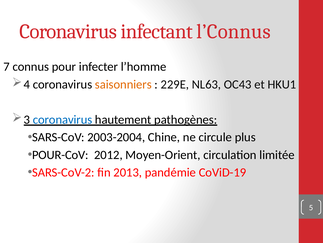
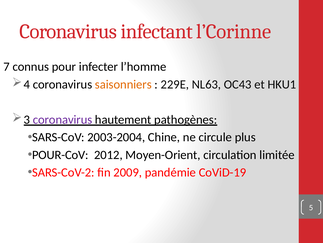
l’Connus: l’Connus -> l’Corinne (234, 31)
coronavirus colour: blue -> purple (63, 119)
2013: 2013 -> 2009 (128, 172)
